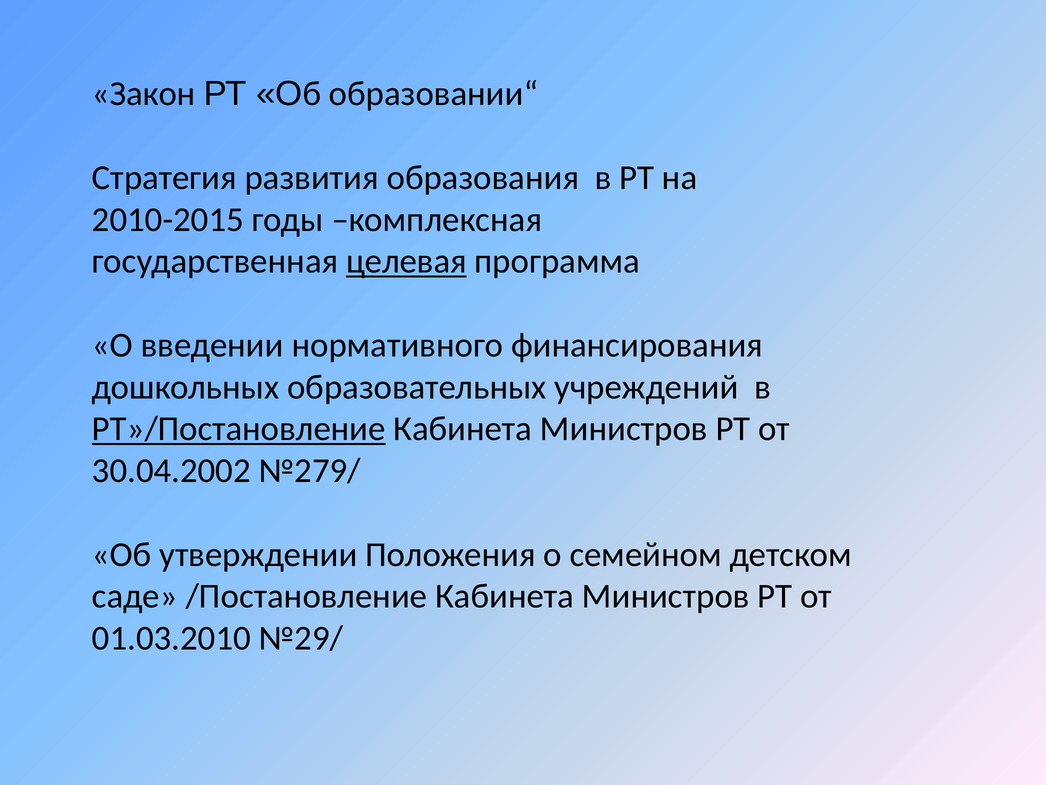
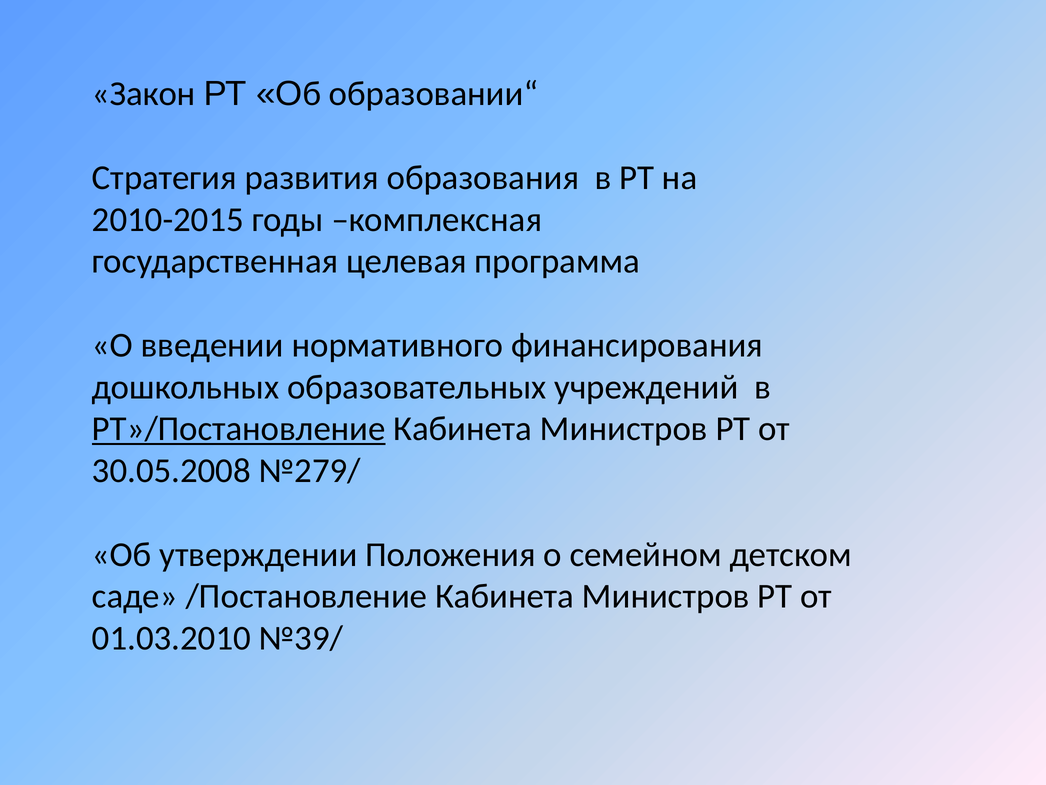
целевая underline: present -> none (406, 261)
30.04.2002: 30.04.2002 -> 30.05.2008 (171, 470)
№29/: №29/ -> №39/ (301, 638)
